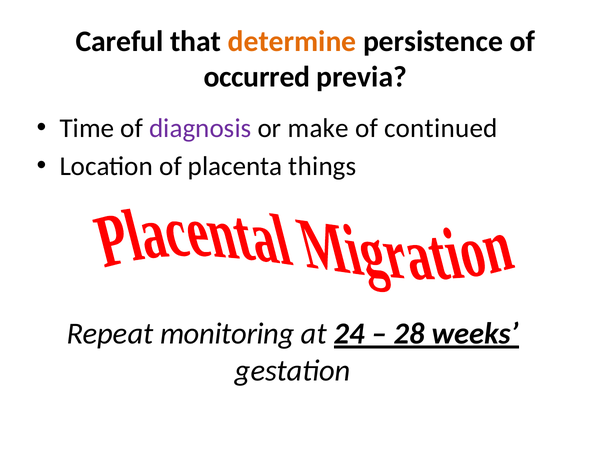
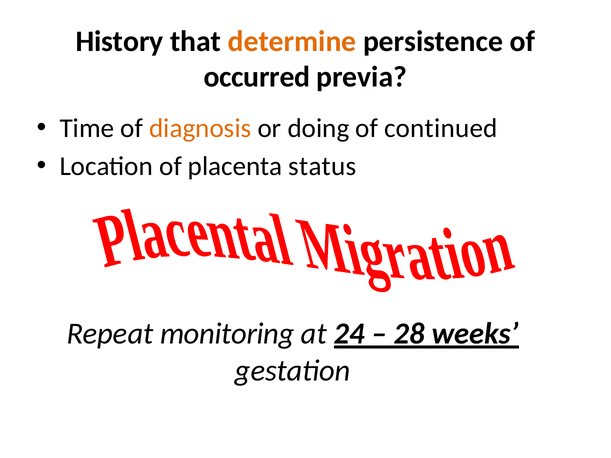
Careful: Careful -> History (120, 41)
diagnosis colour: purple -> orange (200, 128)
make: make -> doing (318, 128)
things: things -> status (322, 166)
